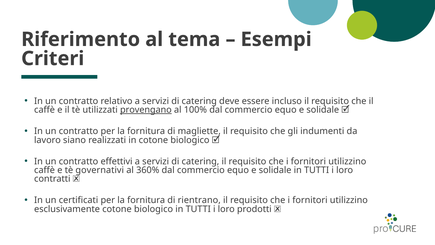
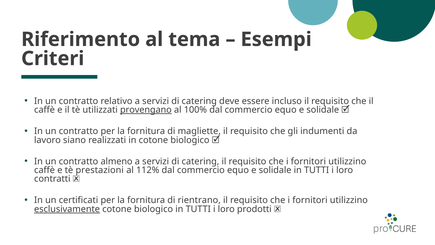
effettivi: effettivi -> almeno (117, 161)
governativi: governativi -> prestazioni (100, 170)
360%: 360% -> 112% (148, 170)
esclusivamente underline: none -> present (67, 209)
